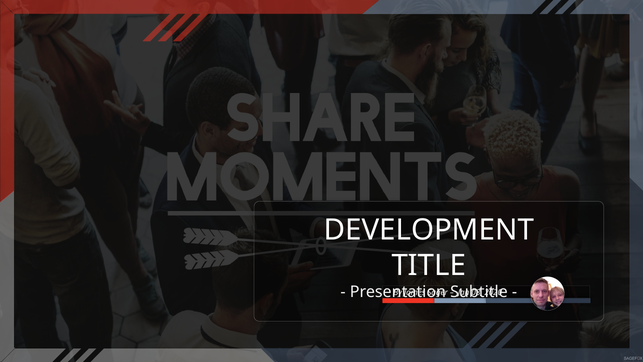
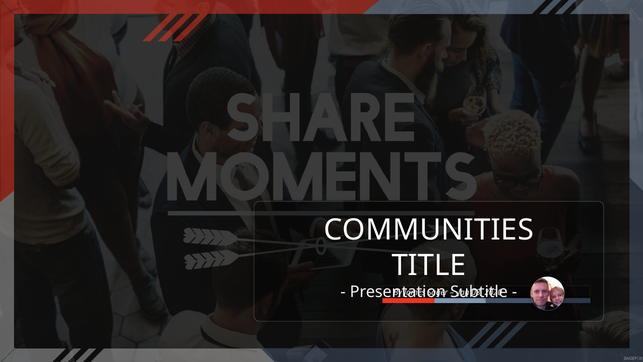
DEVELOPMENT: DEVELOPMENT -> COMMUNITIES (429, 230)
